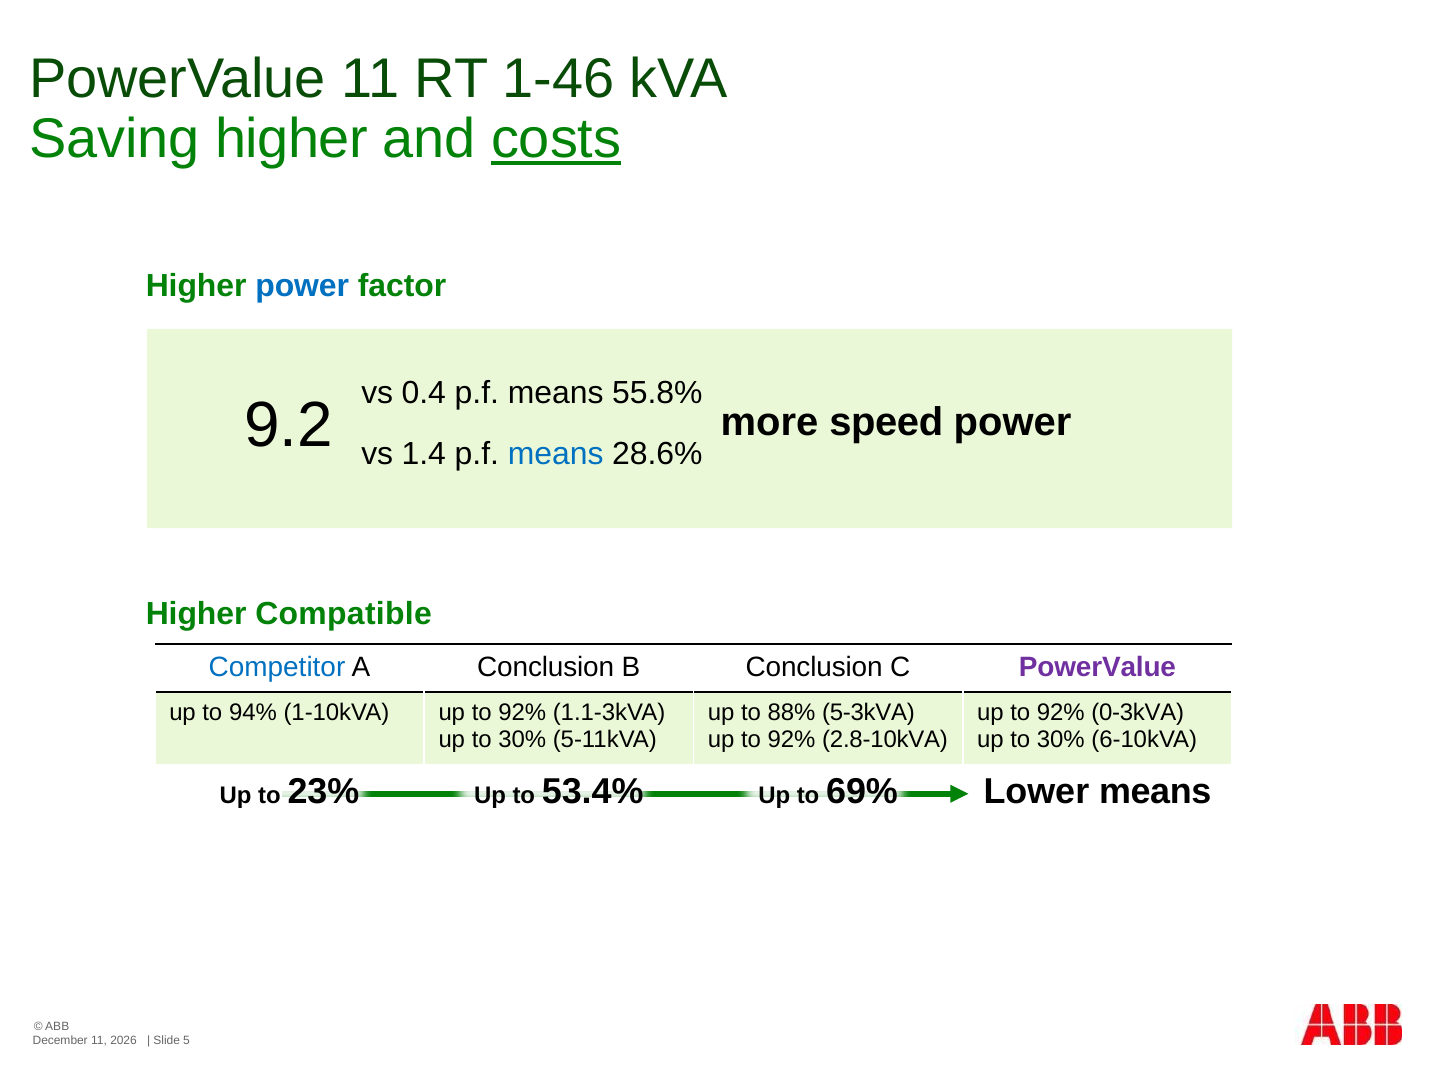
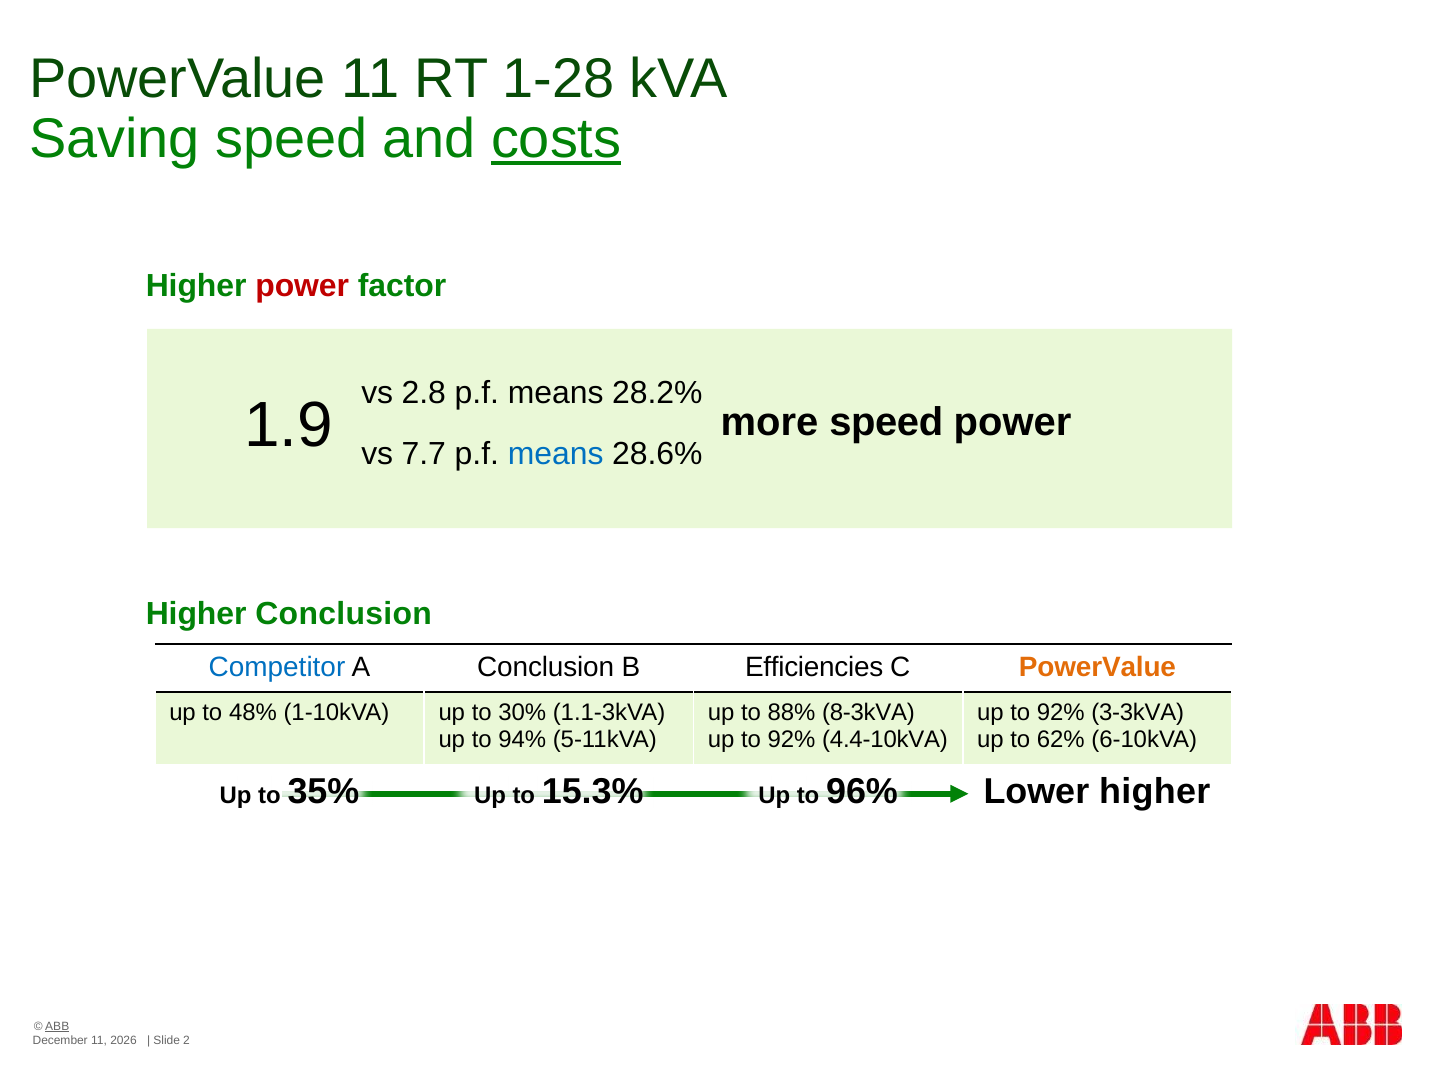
1-46: 1-46 -> 1-28 (559, 79)
Saving higher: higher -> speed (291, 139)
power colour: blue -> red (302, 286)
0.4: 0.4 -> 2.8 (424, 393)
55.8%: 55.8% -> 28.2% (657, 393)
9.2: 9.2 -> 1.9 (289, 425)
1.4: 1.4 -> 7.7 (424, 454)
Higher Compatible: Compatible -> Conclusion (344, 614)
B Conclusion: Conclusion -> Efficiencies (814, 667)
PowerValue colour: purple -> orange (1097, 667)
94%: 94% -> 48% (253, 713)
1-10kVA up to 92%: 92% -> 30% (522, 713)
5-3kVA: 5-3kVA -> 8-3kVA (868, 713)
0-3kVA: 0-3kVA -> 3-3kVA (1138, 713)
30%: 30% -> 94% (522, 740)
2.8-10kVA: 2.8-10kVA -> 4.4-10kVA (885, 740)
30%: 30% -> 62% (1061, 740)
23%: 23% -> 35% (323, 792)
53.4%: 53.4% -> 15.3% (593, 792)
69%: 69% -> 96% (862, 792)
Lower means: means -> higher (1155, 792)
ABB underline: none -> present (57, 1026)
5: 5 -> 2 (187, 1040)
